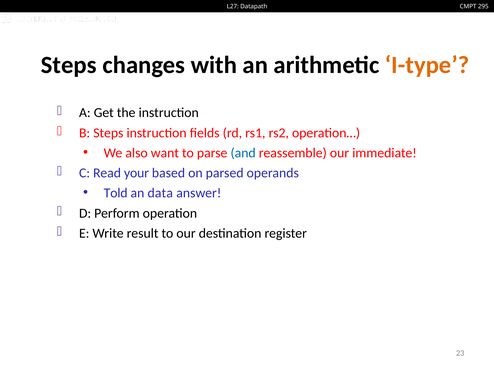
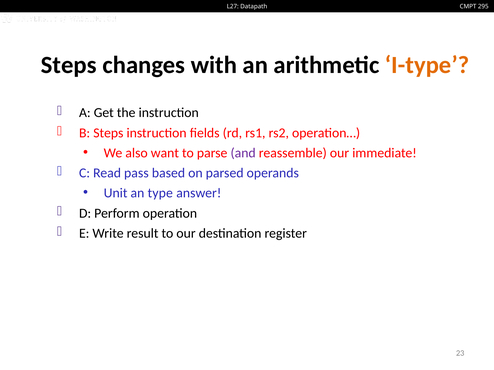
and colour: blue -> purple (243, 153)
your: your -> pass (136, 173)
Told: Told -> Unit (116, 193)
data: data -> type (160, 193)
